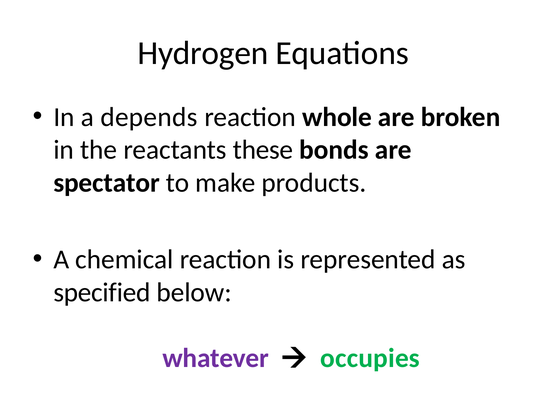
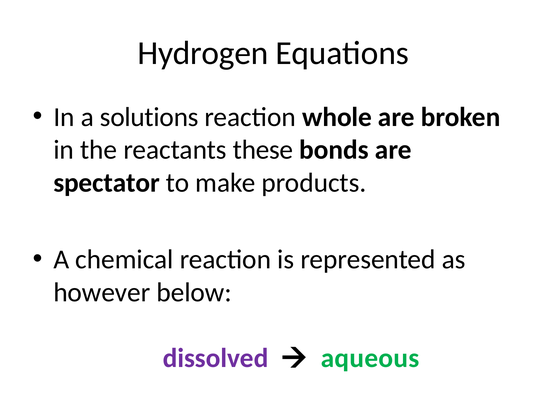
depends: depends -> solutions (149, 117)
specified: specified -> however (102, 292)
whatever: whatever -> dissolved (216, 357)
occupies: occupies -> aqueous (370, 357)
